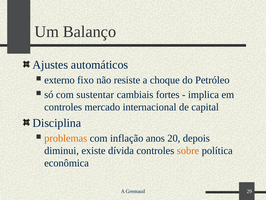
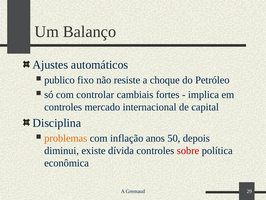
externo: externo -> publico (59, 80)
sustentar: sustentar -> controlar (95, 94)
20: 20 -> 50 (174, 138)
sobre colour: orange -> red (188, 150)
